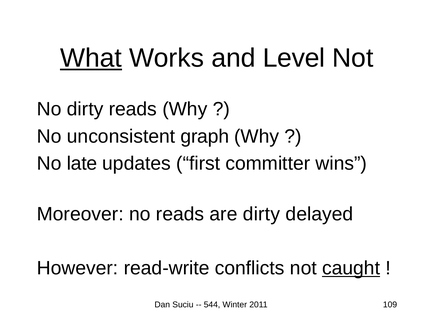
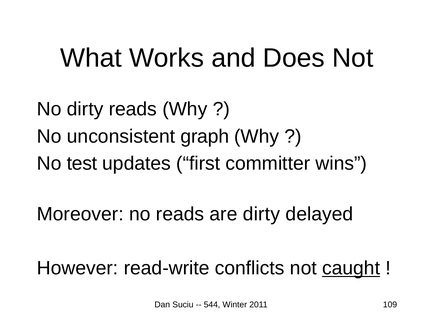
What underline: present -> none (91, 58)
Level: Level -> Does (294, 58)
late: late -> test (82, 163)
